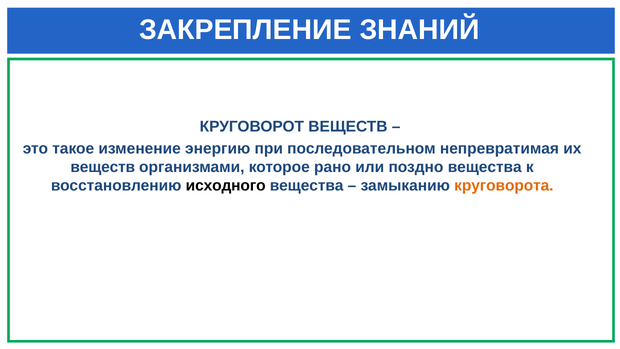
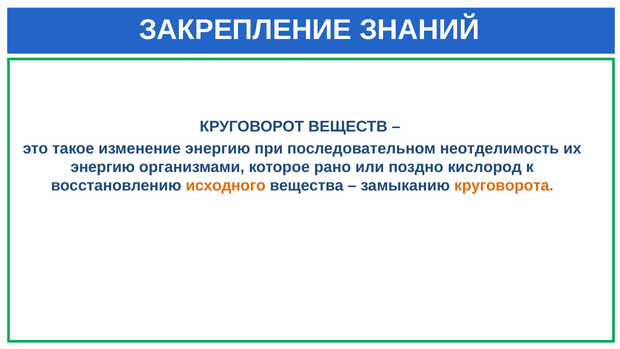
непревратимая: непревратимая -> неотделимость (499, 148)
веществ: веществ -> энергию (103, 167)
поздно вещества: вещества -> кислород (485, 167)
исходного colour: black -> orange (226, 186)
